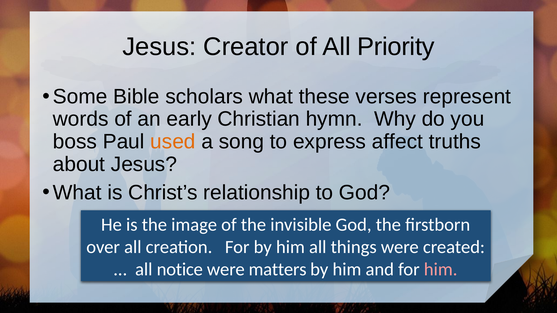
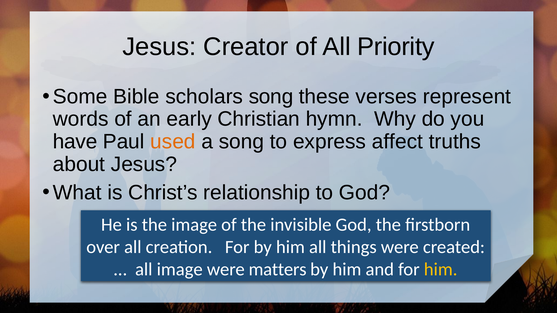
scholars what: what -> song (271, 97)
boss: boss -> have (75, 142)
all notice: notice -> image (180, 270)
him colour: pink -> yellow (441, 270)
